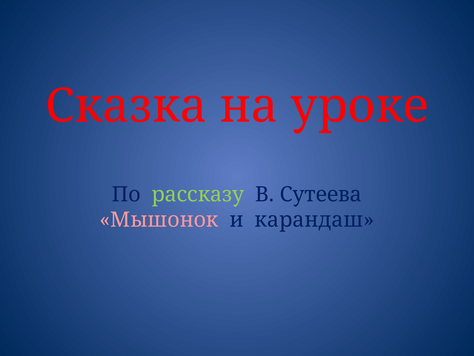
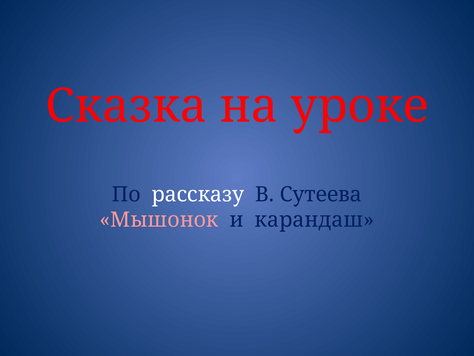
рассказу colour: light green -> white (198, 194)
